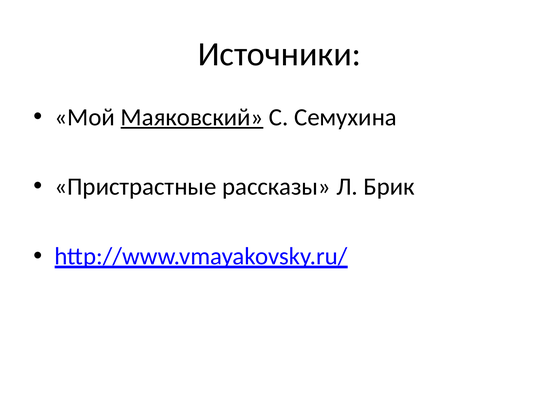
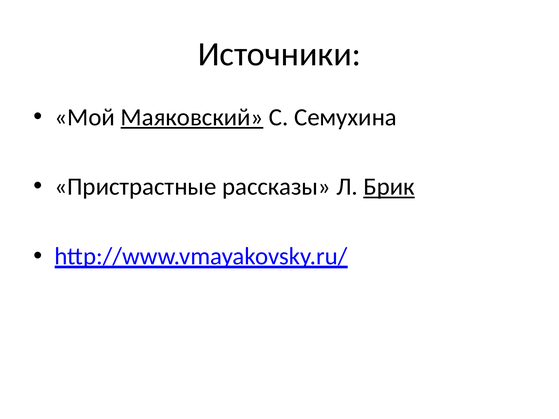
Брик underline: none -> present (389, 187)
